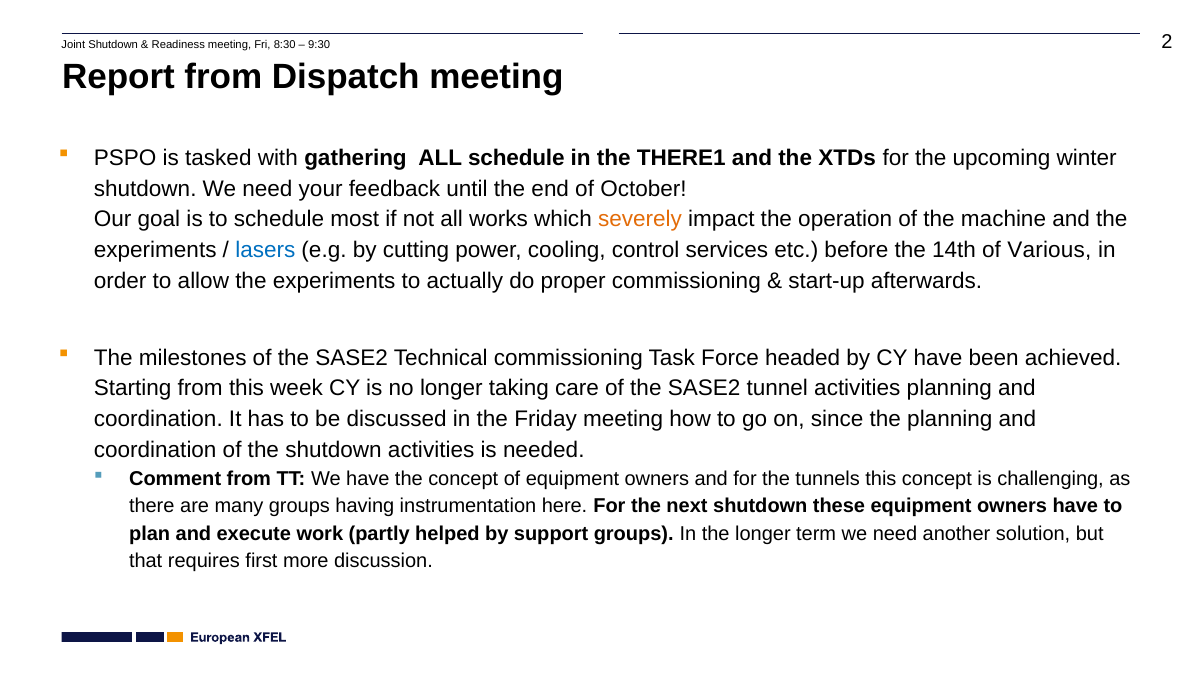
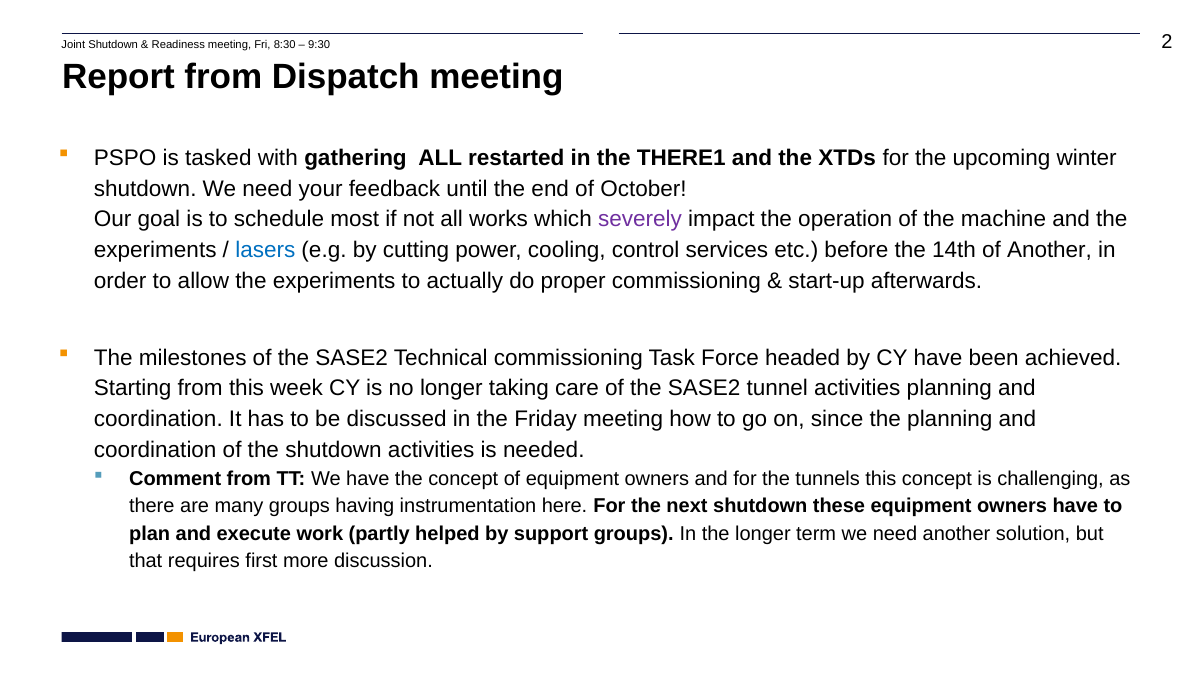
ALL schedule: schedule -> restarted (516, 158)
severely colour: orange -> purple (640, 220)
of Various: Various -> Another (1050, 250)
